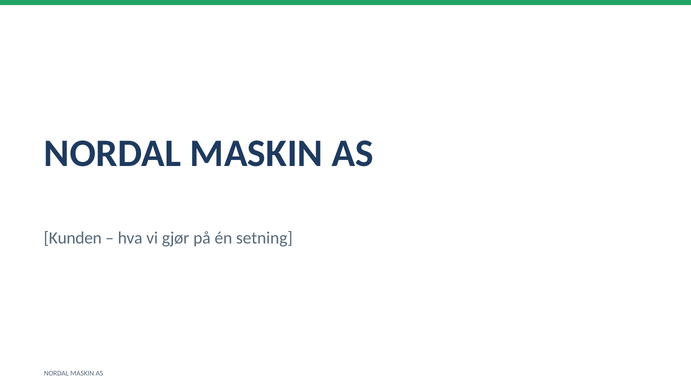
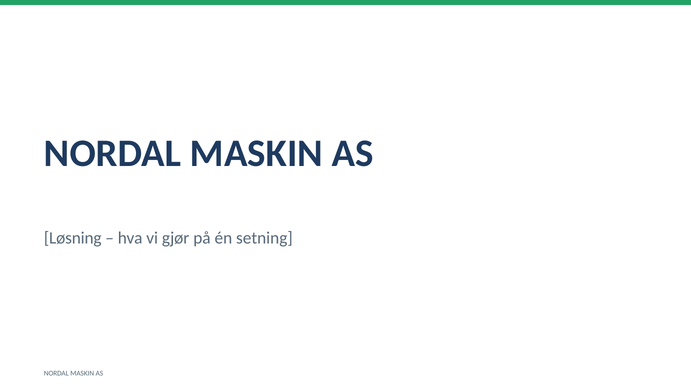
Kunden: Kunden -> Løsning (73, 238)
